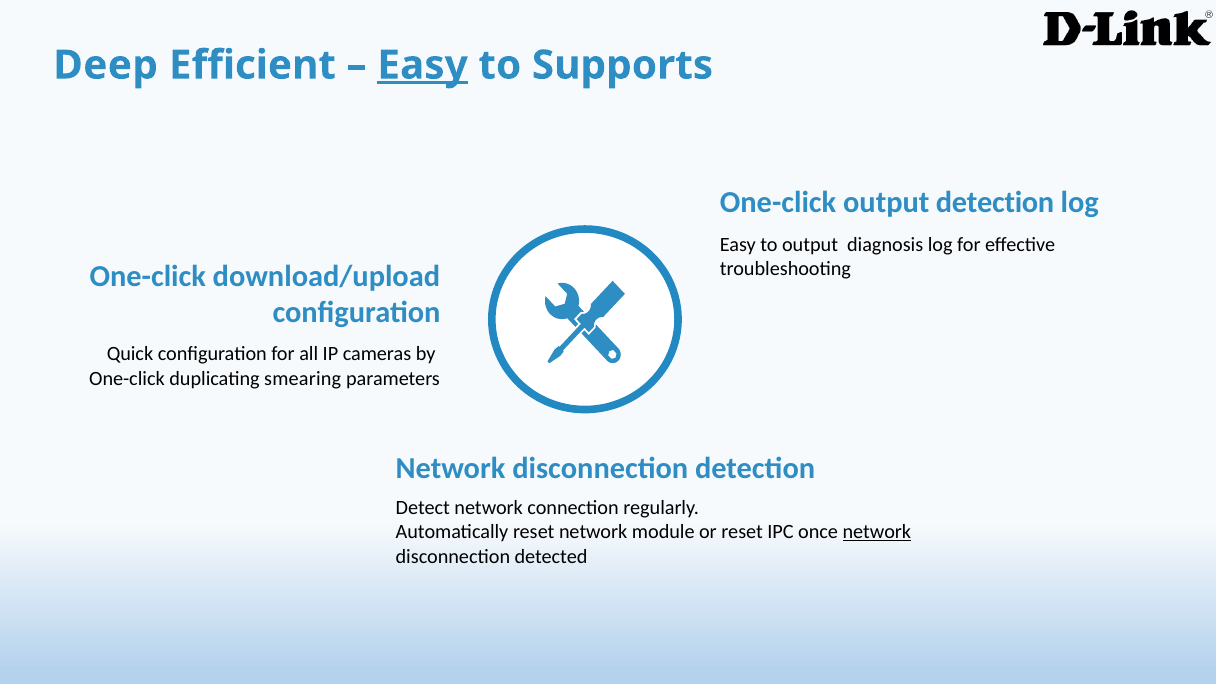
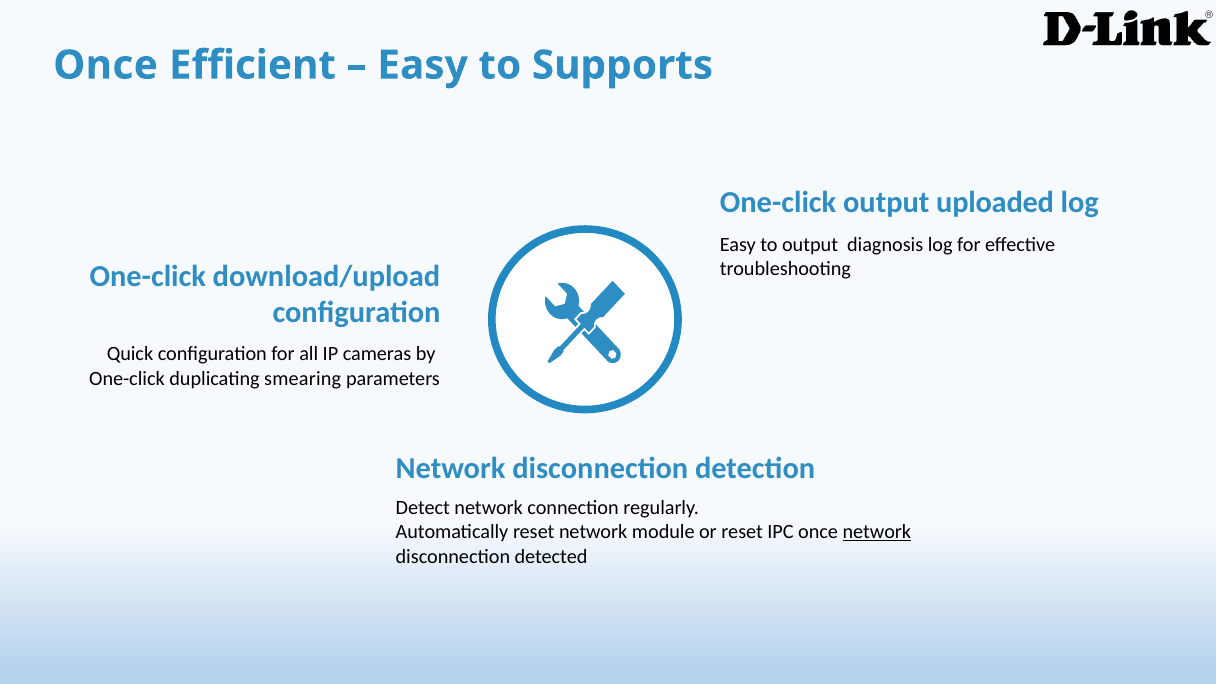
Deep: Deep -> Once (106, 65)
Easy underline: present -> none (423, 65)
output detection: detection -> uploaded (995, 203)
